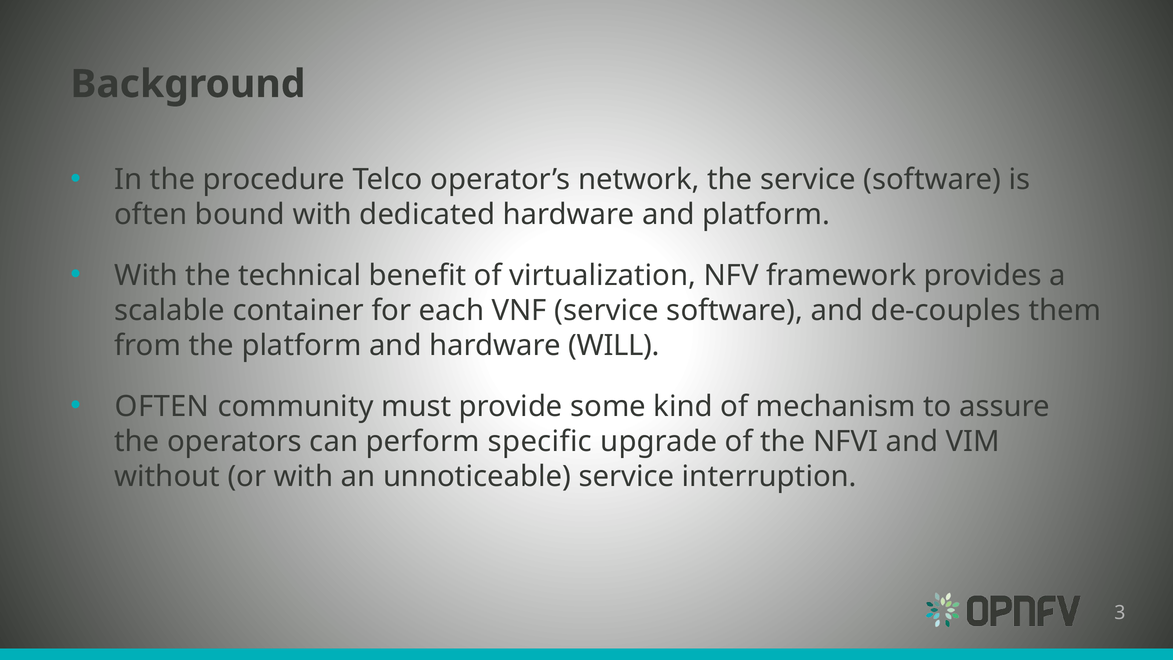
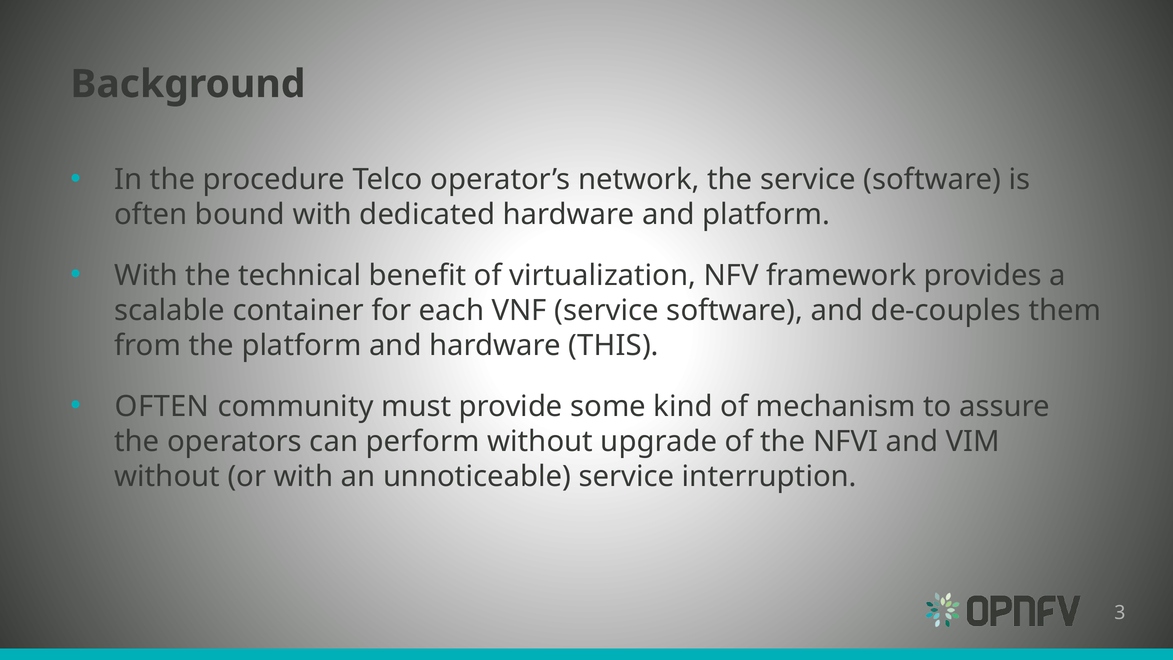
WILL: WILL -> THIS (614, 346)
perform specific: specific -> without (540, 441)
